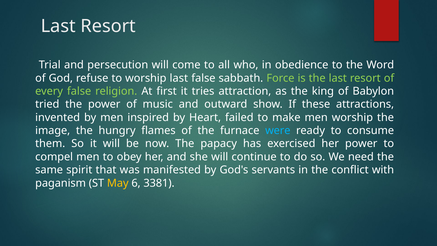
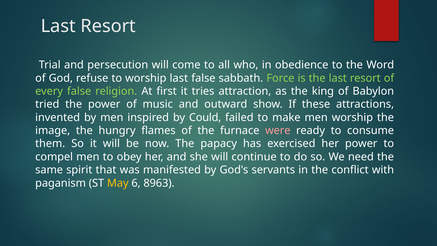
Heart: Heart -> Could (205, 117)
were colour: light blue -> pink (278, 130)
3381: 3381 -> 8963 (159, 183)
